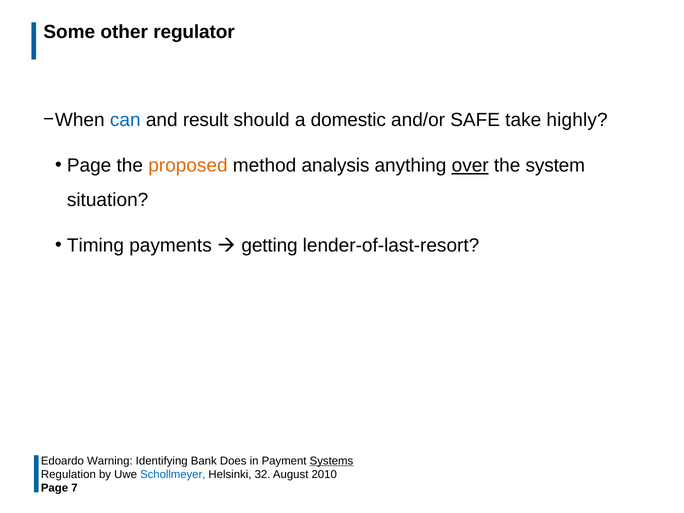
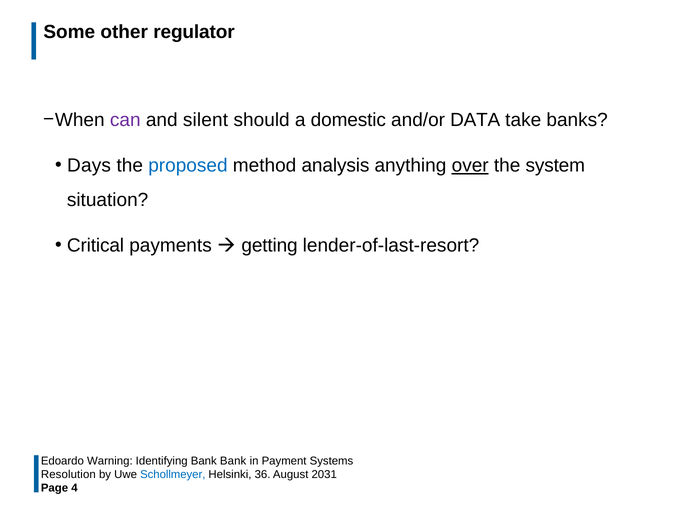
can colour: blue -> purple (125, 120)
result: result -> silent (206, 120)
SAFE: SAFE -> DATA (475, 120)
highly: highly -> banks (577, 120)
Page: Page -> Days (89, 166)
proposed colour: orange -> blue (188, 166)
Timing: Timing -> Critical (96, 245)
Bank Does: Does -> Bank (233, 461)
Systems underline: present -> none (331, 461)
Regulation: Regulation -> Resolution (68, 474)
32: 32 -> 36 (263, 474)
2010: 2010 -> 2031 (324, 474)
7: 7 -> 4 (74, 488)
